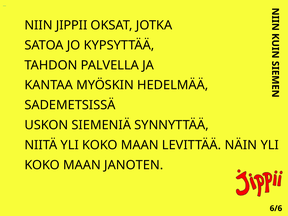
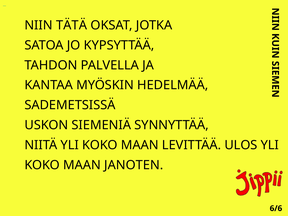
JIPPII: JIPPII -> TÄTÄ (72, 25)
NÄIN: NÄIN -> ULOS (241, 145)
